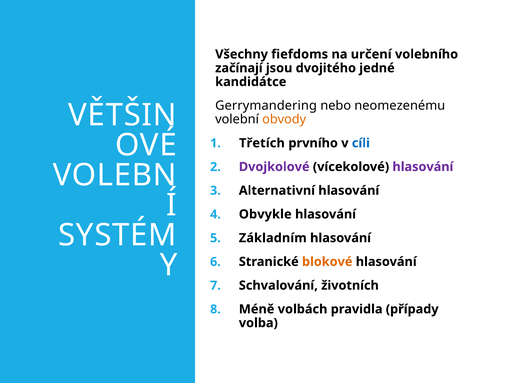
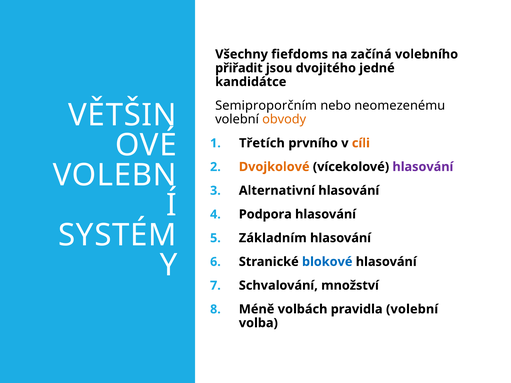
určení: určení -> začíná (371, 54)
začínají: začínají -> přiřadit (239, 68)
Gerrymandering: Gerrymandering -> Semiproporčním (266, 106)
cíli colour: blue -> orange (361, 143)
Dvojkolové colour: purple -> orange (274, 167)
Obvykle: Obvykle -> Podpora (265, 214)
blokové colour: orange -> blue (327, 262)
životních: životních -> množství (350, 286)
pravidla případy: případy -> volební (412, 309)
